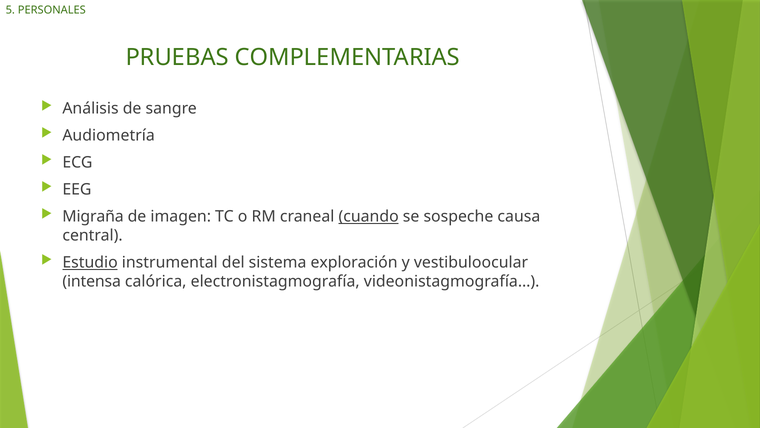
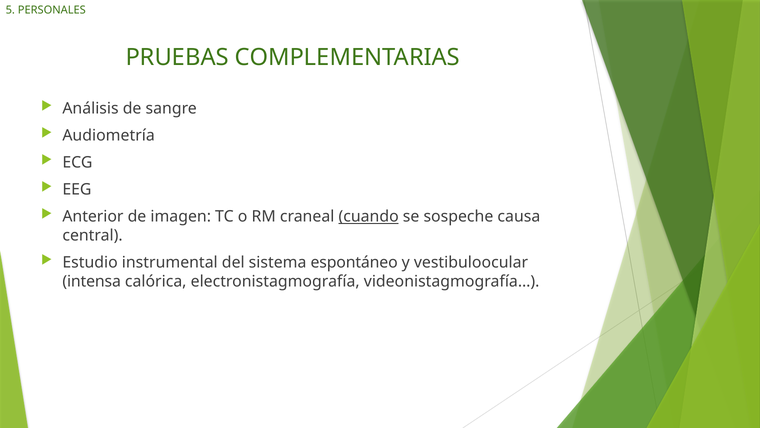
Migraña: Migraña -> Anterior (93, 216)
Estudio underline: present -> none (90, 262)
exploración: exploración -> espontáneo (354, 262)
